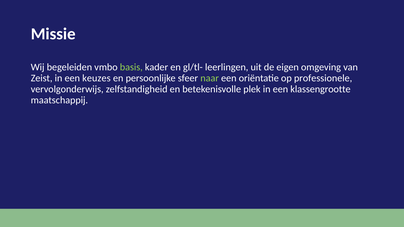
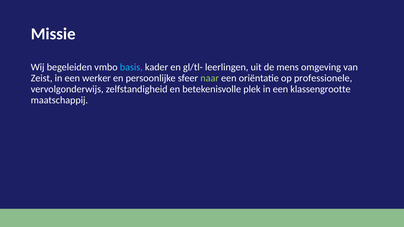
basis colour: light green -> light blue (131, 67)
eigen: eigen -> mens (288, 67)
keuzes: keuzes -> werker (97, 78)
